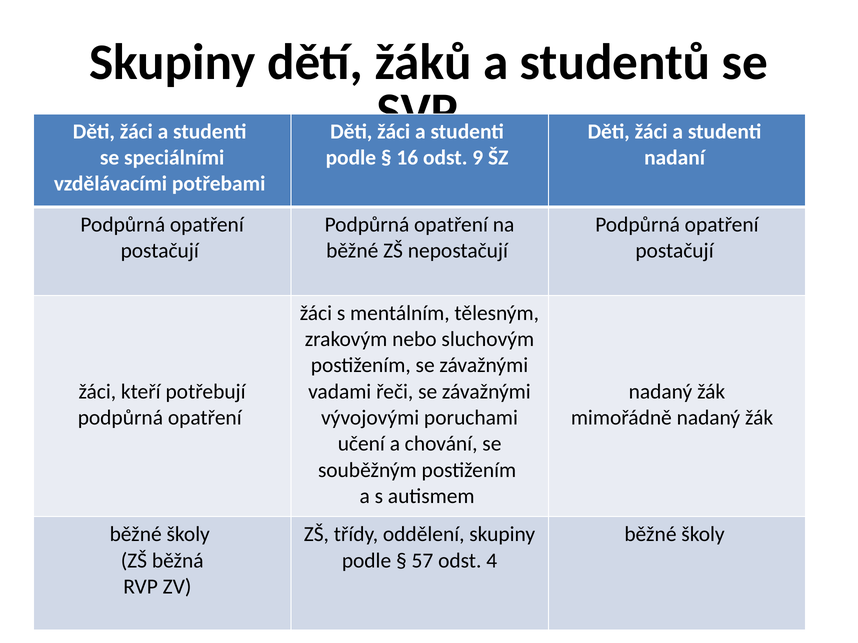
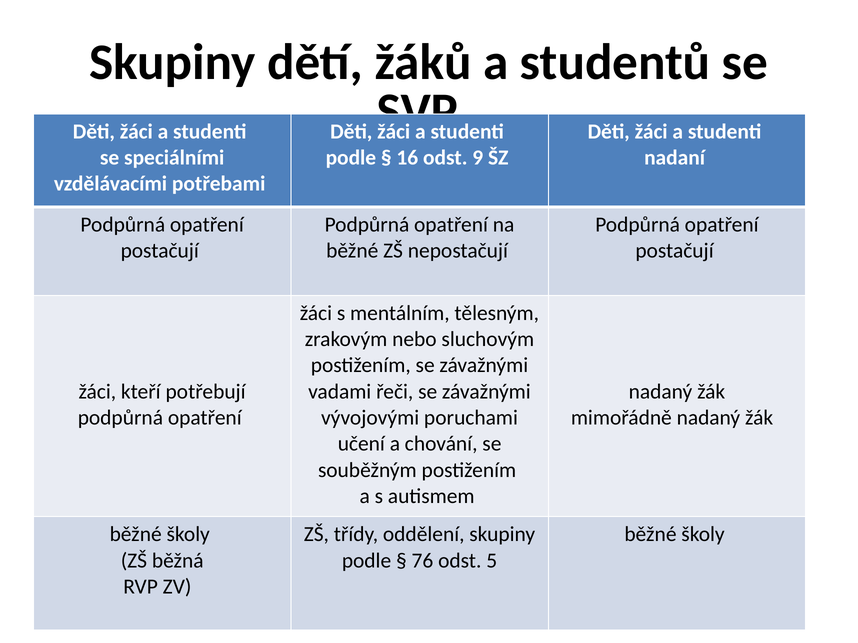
57: 57 -> 76 (422, 561)
4: 4 -> 5 (492, 561)
